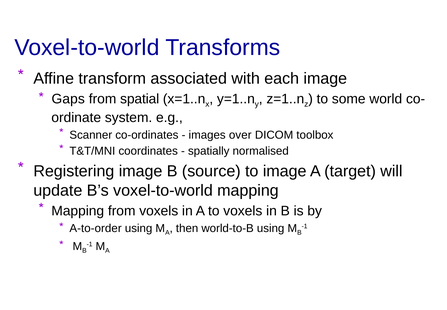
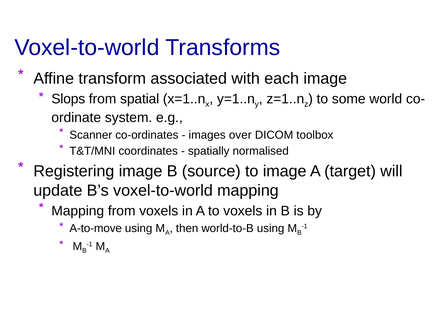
Gaps: Gaps -> Slops (68, 99)
A-to-order: A-to-order -> A-to-move (96, 228)
